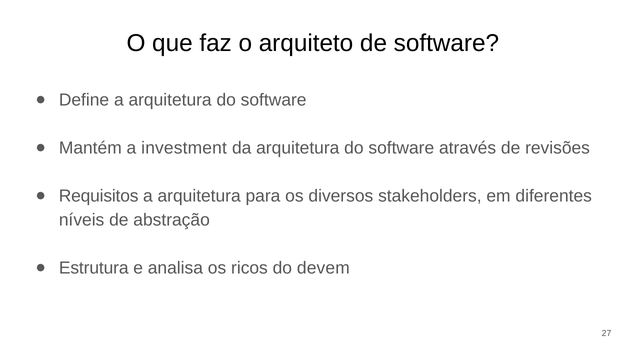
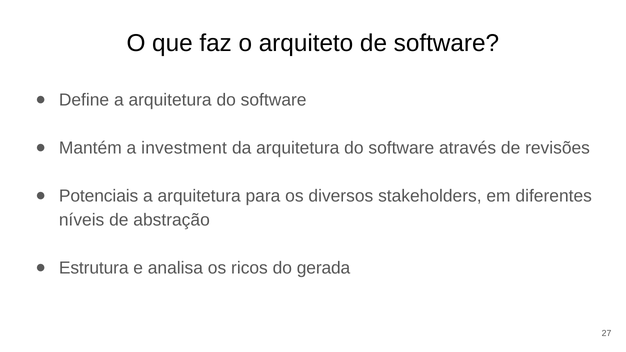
Requisitos: Requisitos -> Potenciais (99, 196)
devem: devem -> gerada (324, 268)
